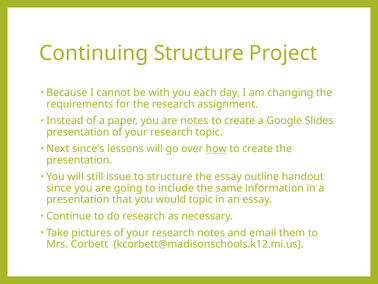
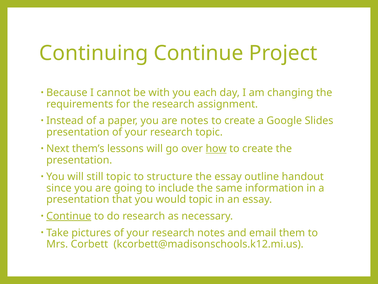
Continuing Structure: Structure -> Continue (199, 53)
since’s: since’s -> them’s (88, 148)
still issue: issue -> topic (119, 176)
Continue underline: none -> present (69, 216)
